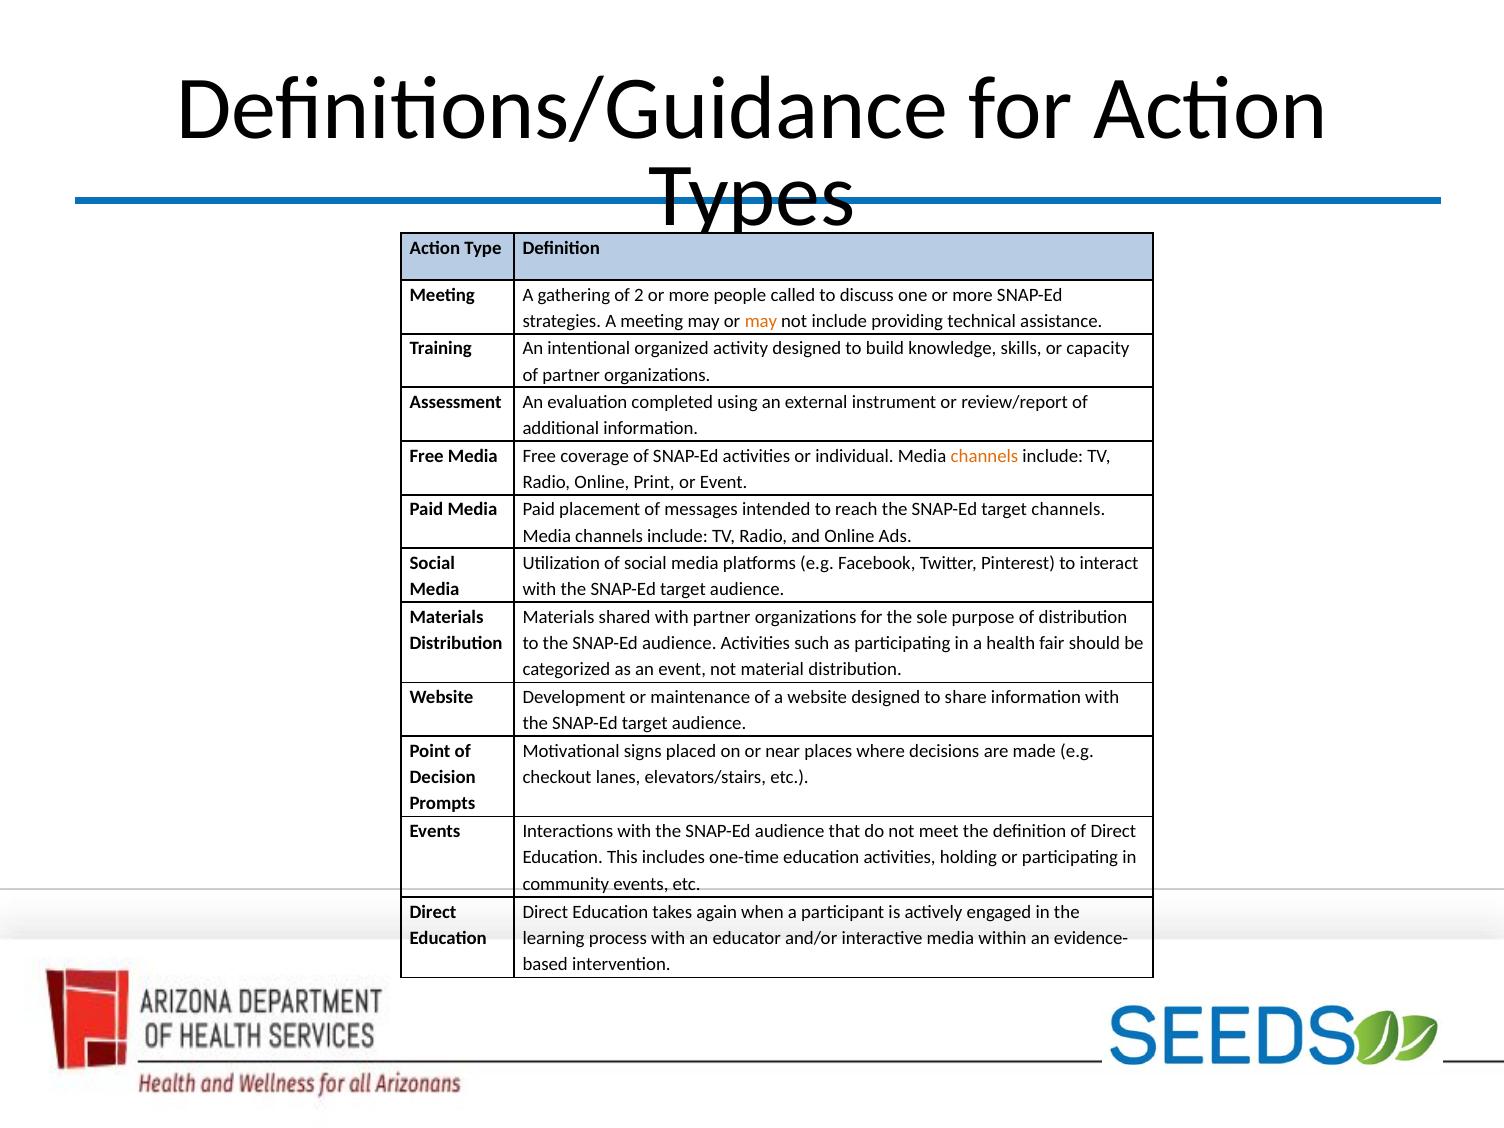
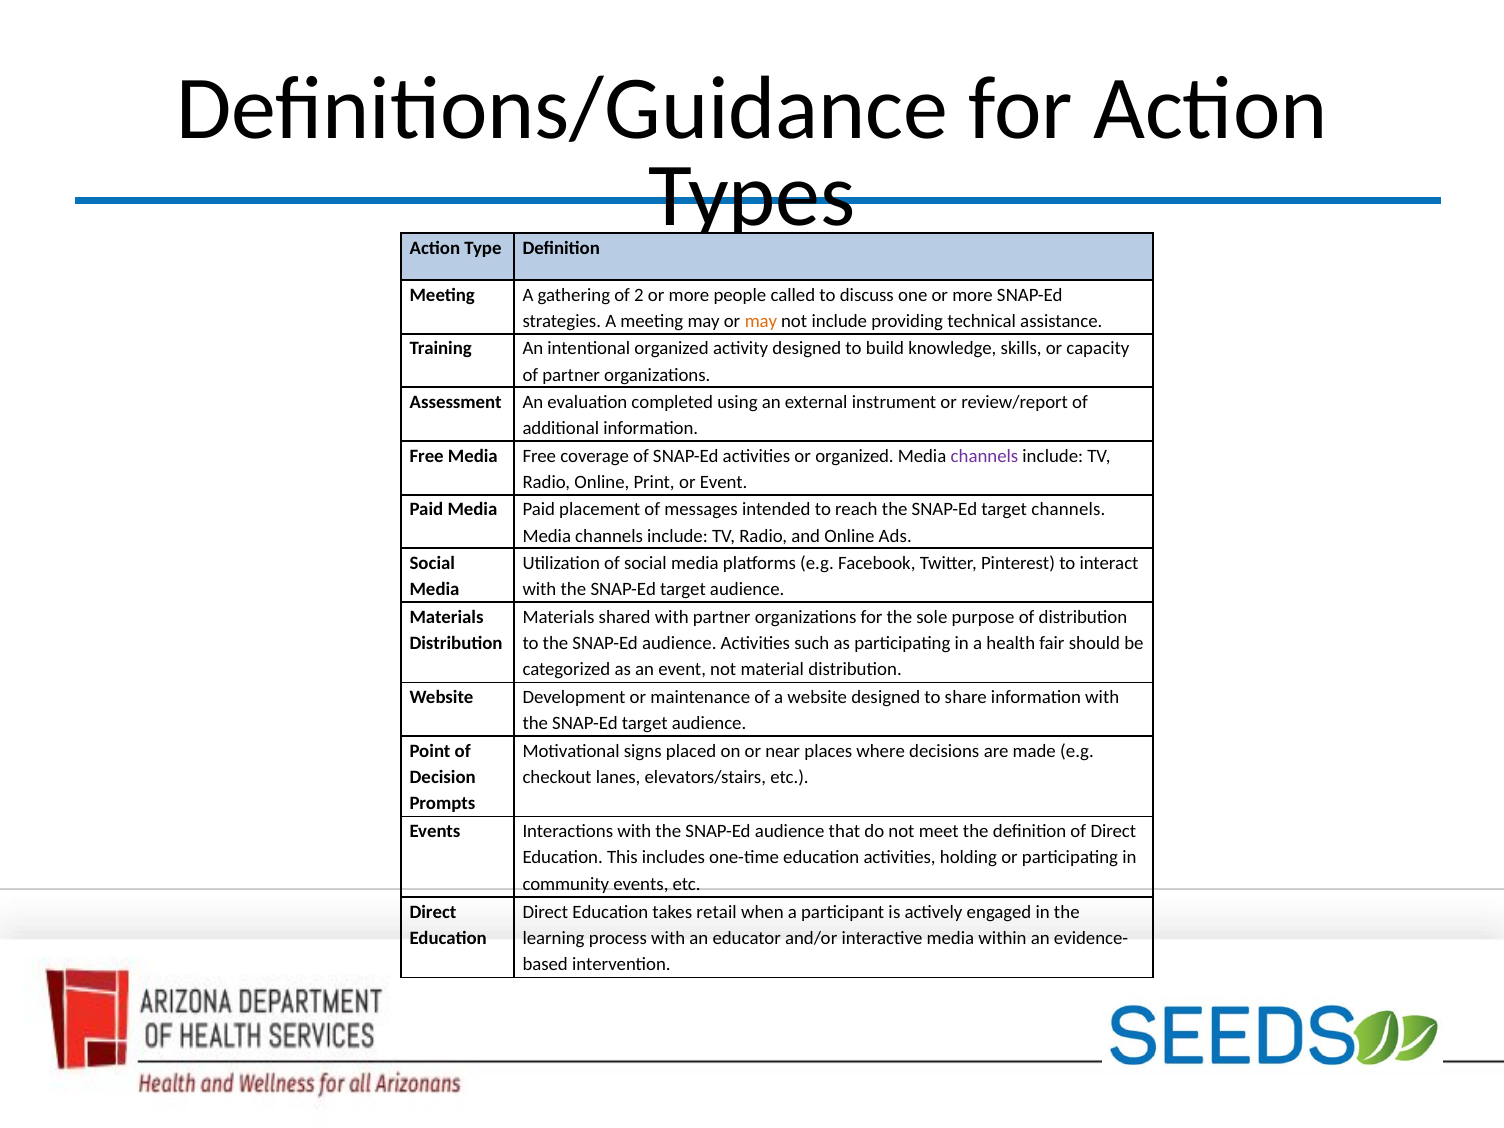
or individual: individual -> organized (854, 456)
channels colour: orange -> purple (984, 456)
again: again -> retail (717, 912)
